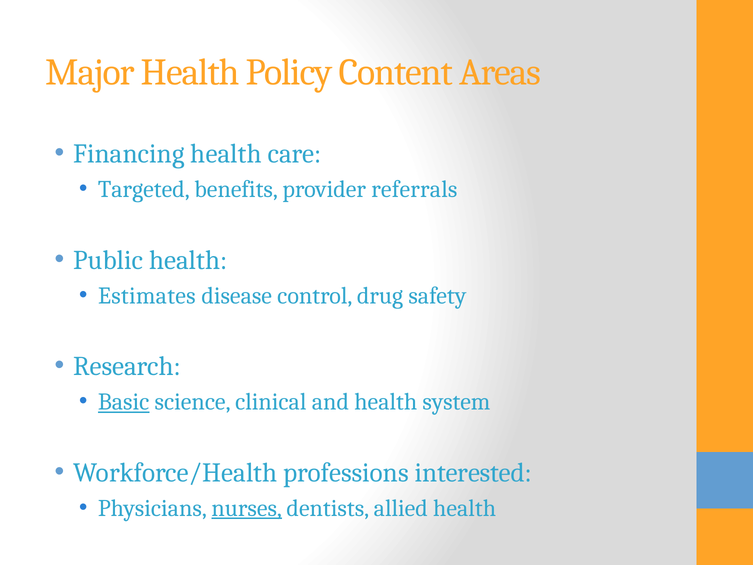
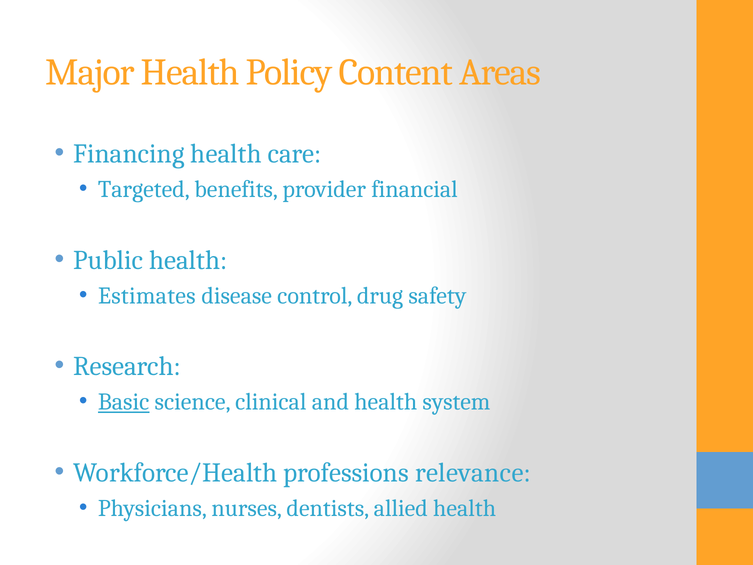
referrals: referrals -> financial (414, 189)
interested: interested -> relevance (473, 472)
nurses underline: present -> none (247, 508)
